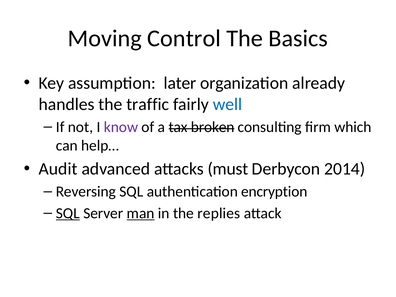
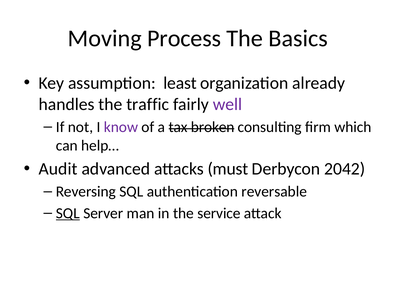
Control: Control -> Process (184, 38)
later: later -> least (180, 83)
well colour: blue -> purple (227, 104)
2014: 2014 -> 2042 (345, 169)
encryption: encryption -> reversable (274, 192)
man underline: present -> none (141, 213)
replies: replies -> service (219, 213)
